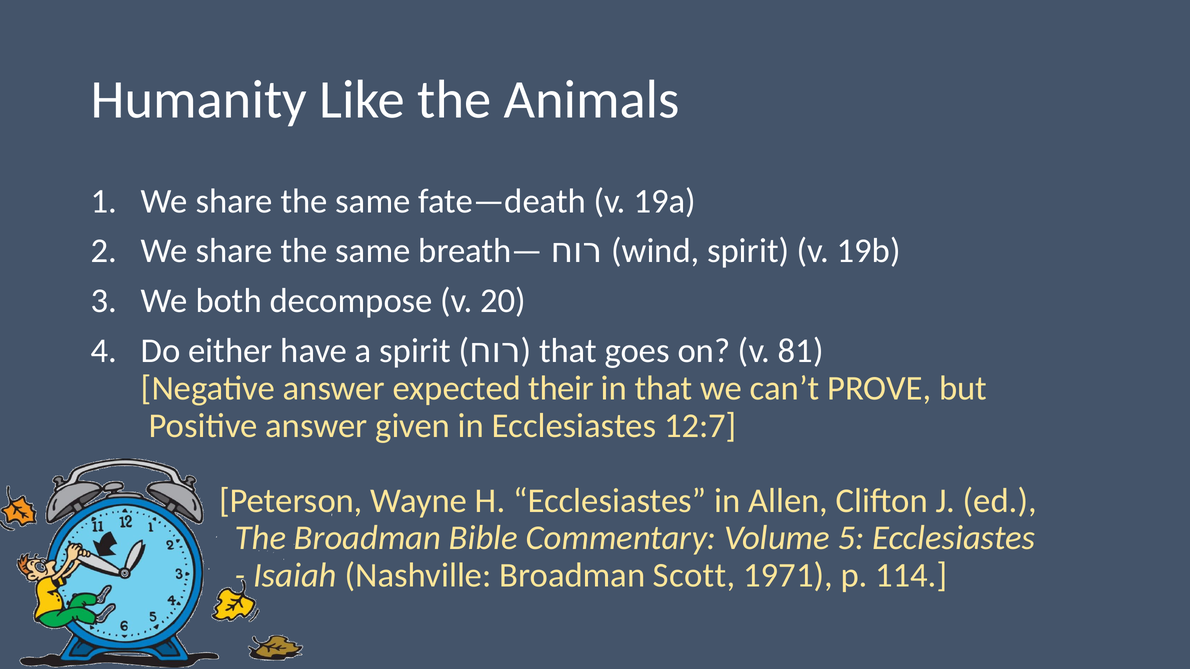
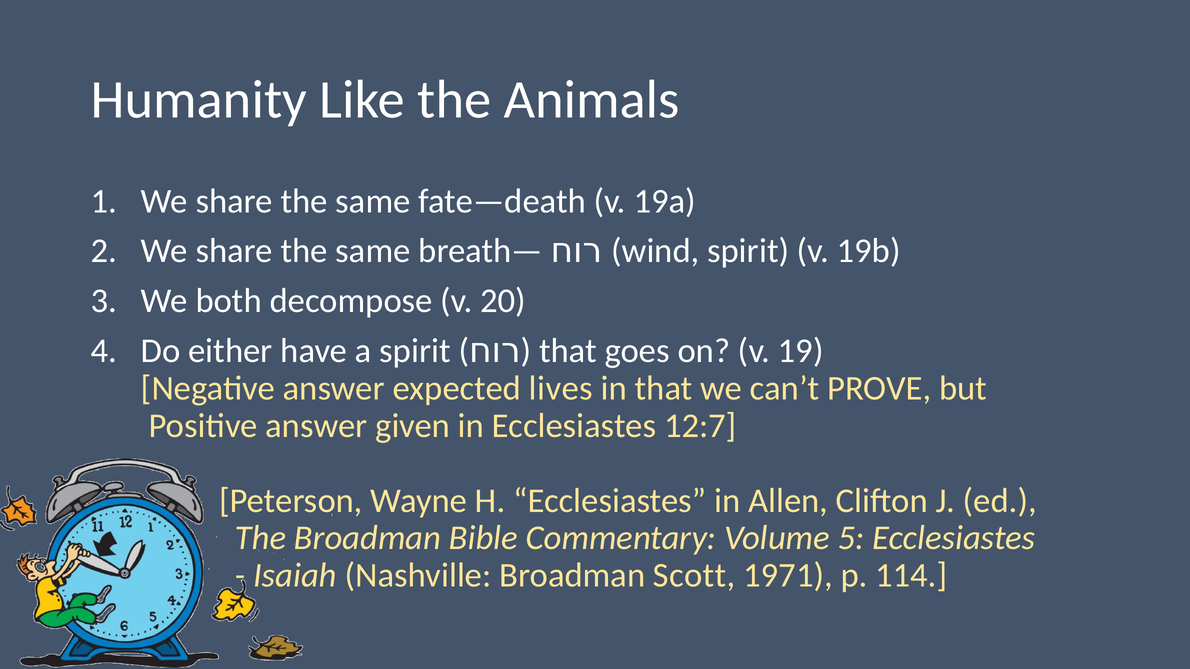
81: 81 -> 19 (801, 351)
their: their -> lives (561, 388)
